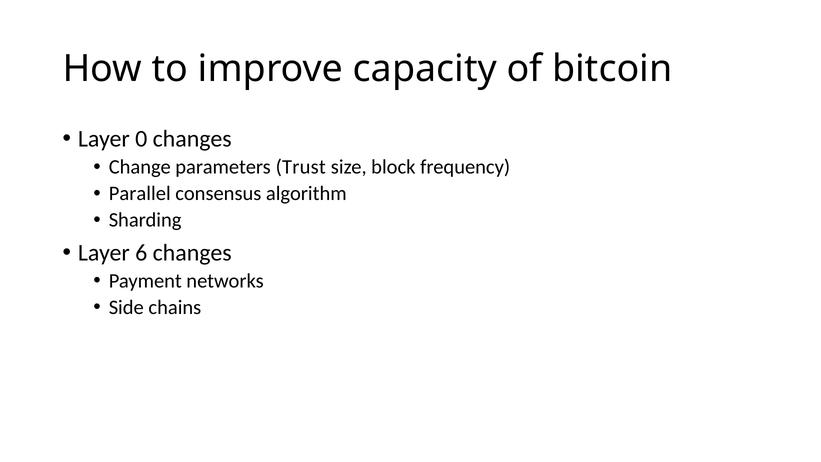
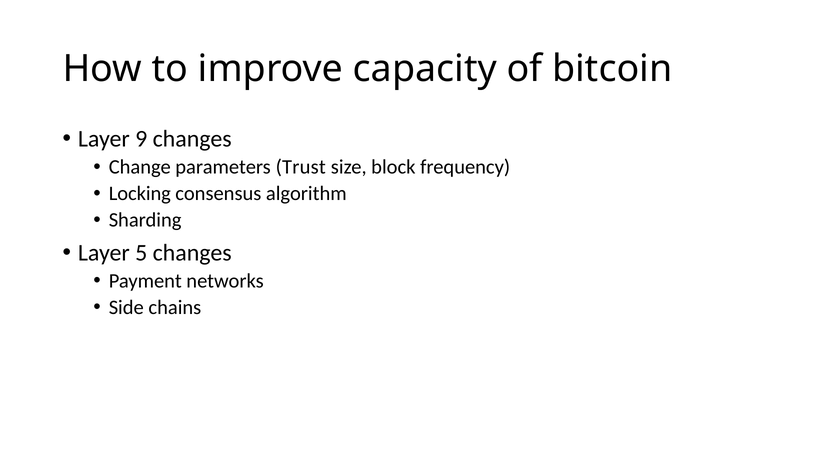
0: 0 -> 9 (141, 139)
Parallel: Parallel -> Locking (140, 194)
6: 6 -> 5 (141, 253)
